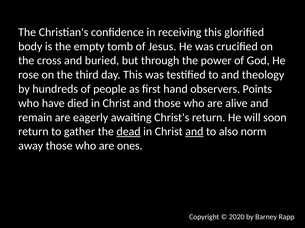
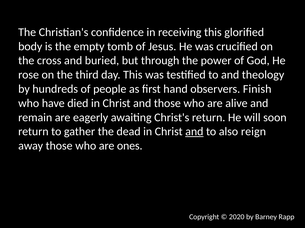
Points: Points -> Finish (257, 89)
dead underline: present -> none (129, 132)
norm: norm -> reign (253, 132)
